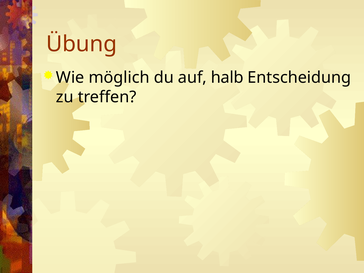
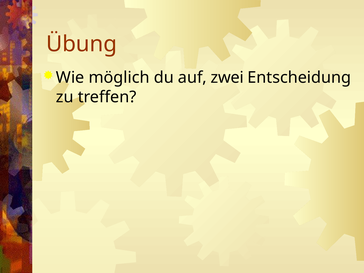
halb: halb -> zwei (227, 78)
